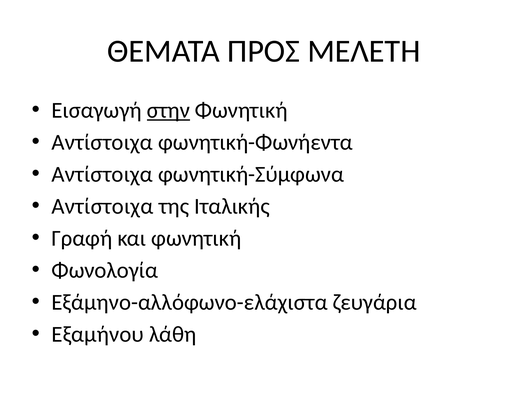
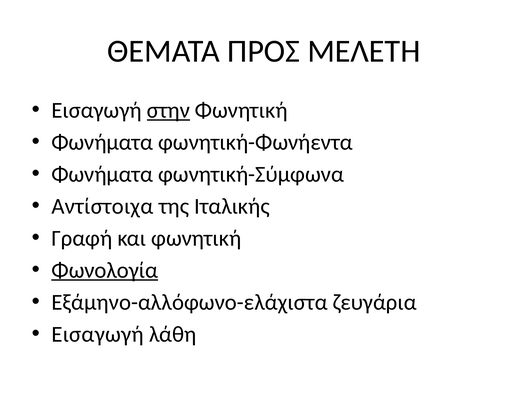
Αντίστοιχα: Αντίστοιχα -> Φωνήματα (102, 142)
Αντίστοιχα: Αντίστοιχα -> Φωνήματα (102, 174)
Φωνολογία underline: none -> present (105, 270)
Εξαμήνου: Εξαμήνου -> Εισαγωγή (98, 334)
